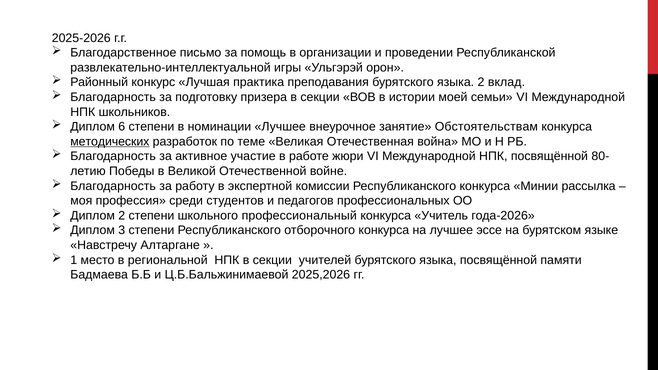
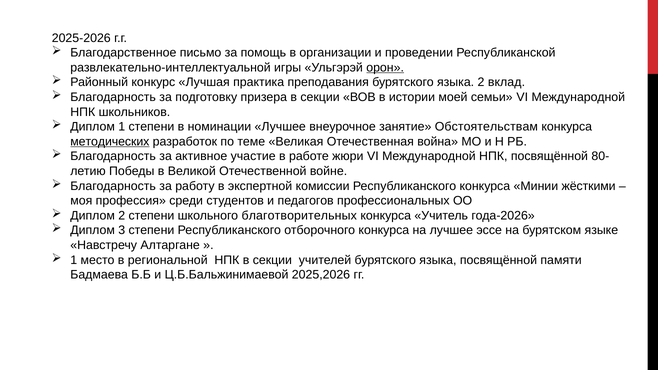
орон underline: none -> present (385, 68)
Диплом 6: 6 -> 1 (122, 127)
рассылка: рассылка -> жёсткими (589, 186)
профессиональный: профессиональный -> благотворительных (299, 216)
